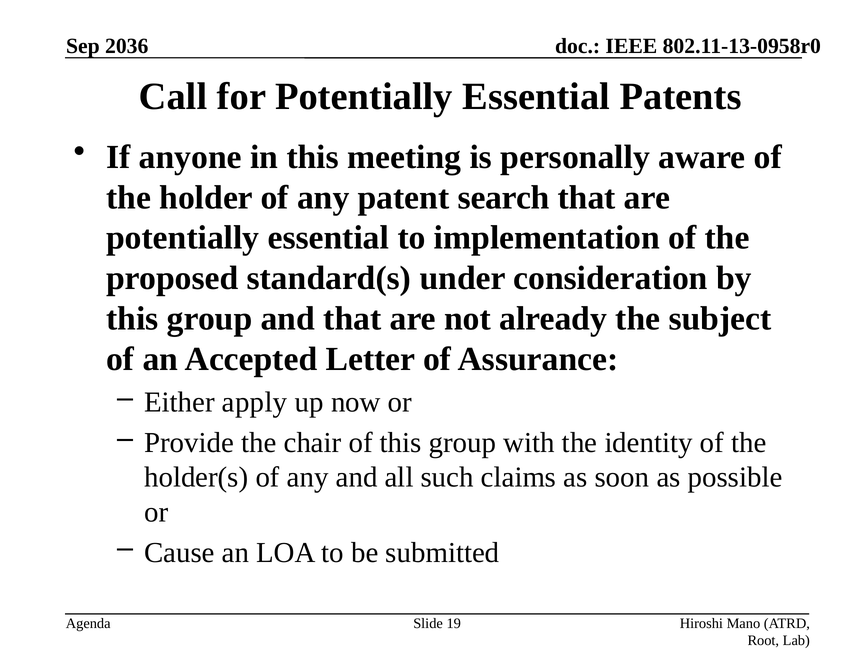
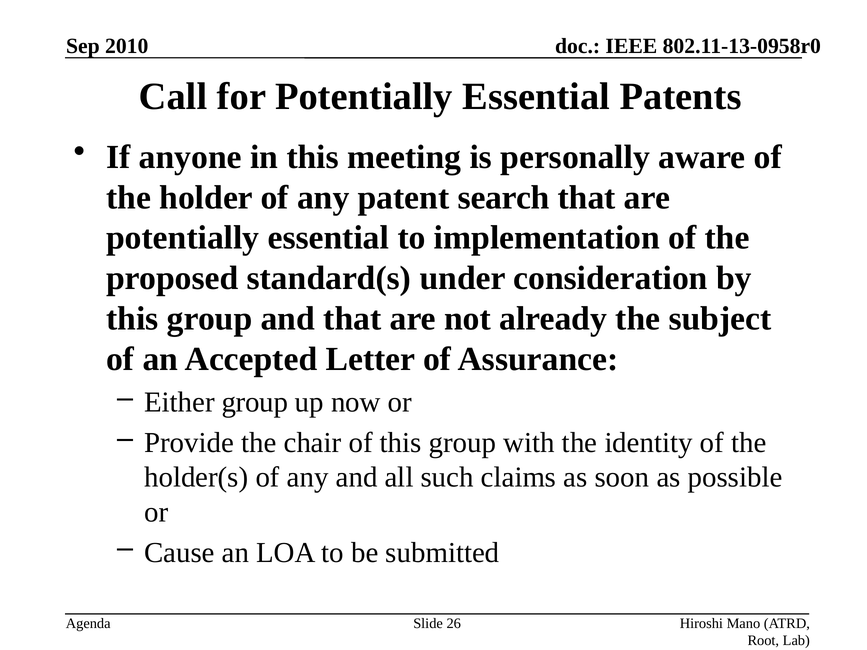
2036: 2036 -> 2010 (127, 46)
Either apply: apply -> group (255, 402)
19: 19 -> 26 (454, 624)
